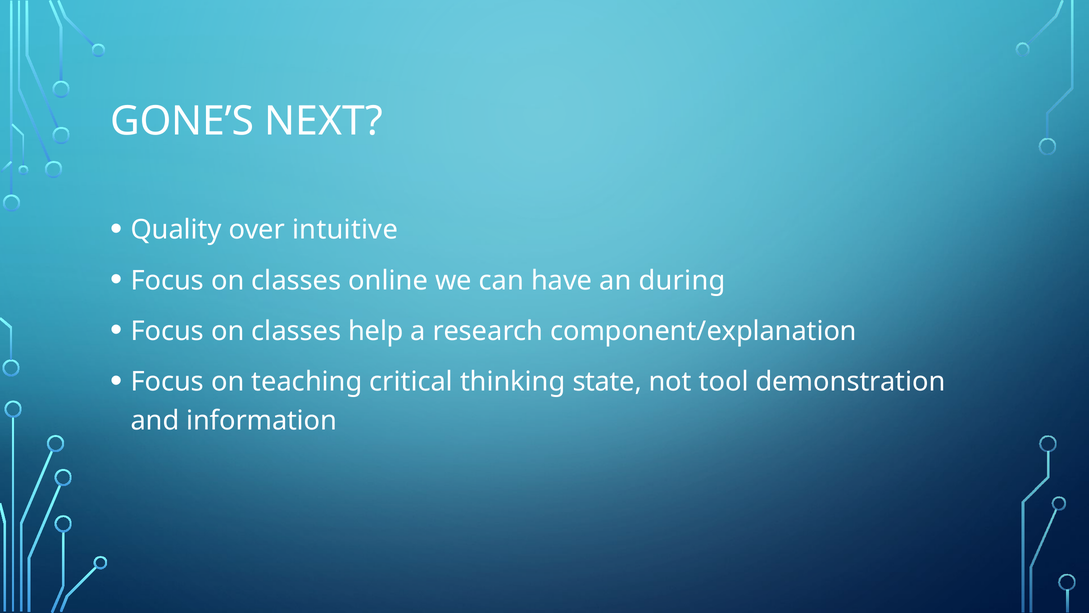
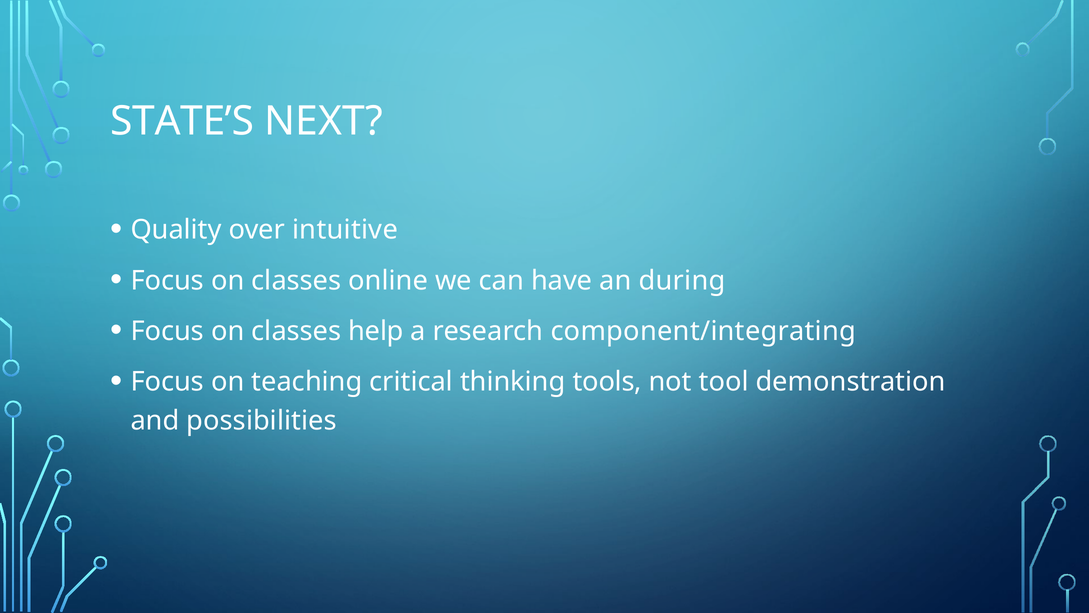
GONE’S: GONE’S -> STATE’S (182, 121)
component/explanation: component/explanation -> component/integrating (703, 331)
state: state -> tools (607, 381)
information: information -> possibilities (262, 421)
